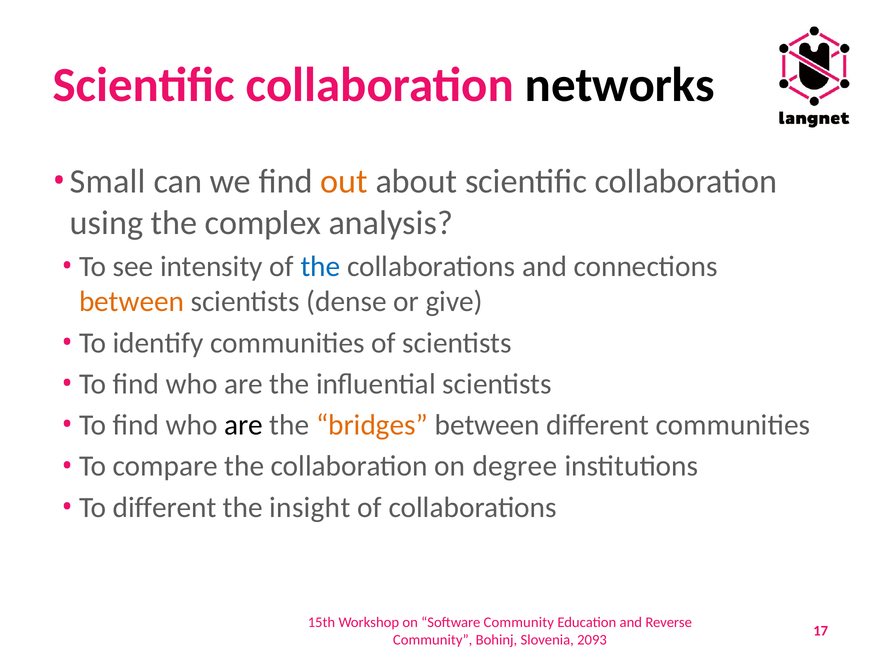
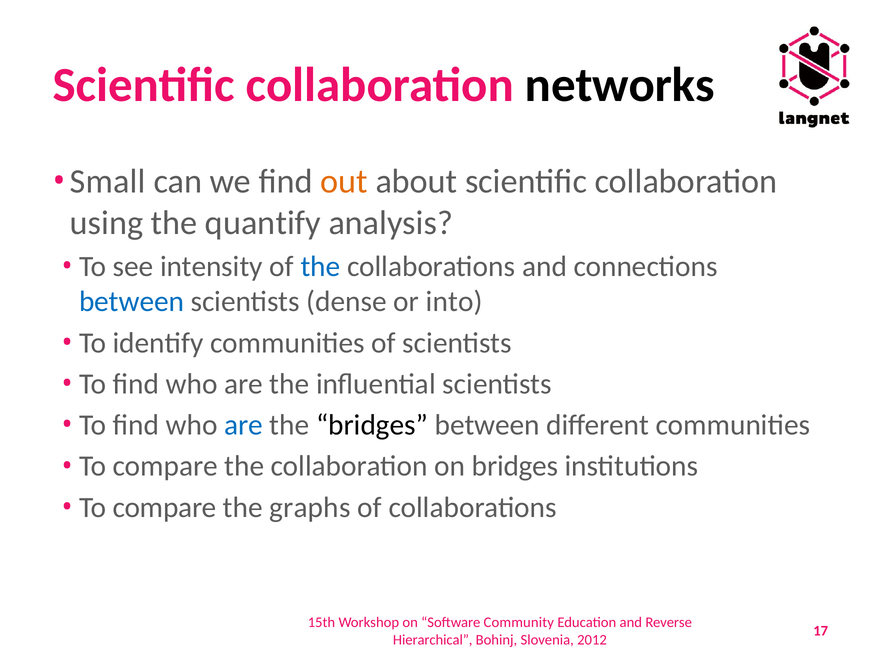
complex: complex -> quantify (263, 223)
between colour: orange -> blue (132, 302)
give: give -> into (454, 302)
are colour: black -> blue (244, 425)
bridges colour: orange -> black (372, 425)
on degree: degree -> bridges (515, 466)
different: different -> compare (165, 507)
insight: insight -> graphs (310, 507)
Community: Community -> Hierarchical (433, 640)
2093: 2093 -> 2012 (592, 640)
